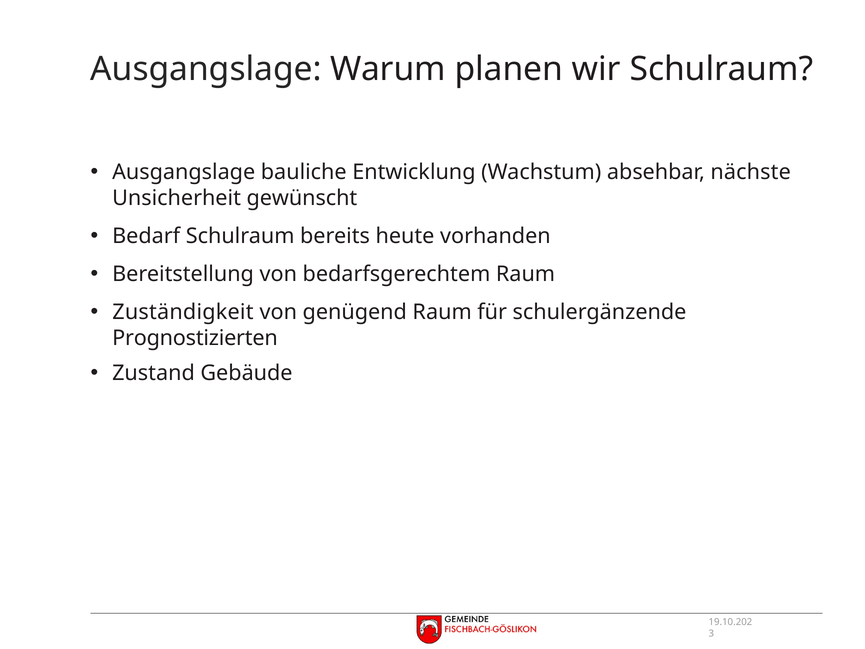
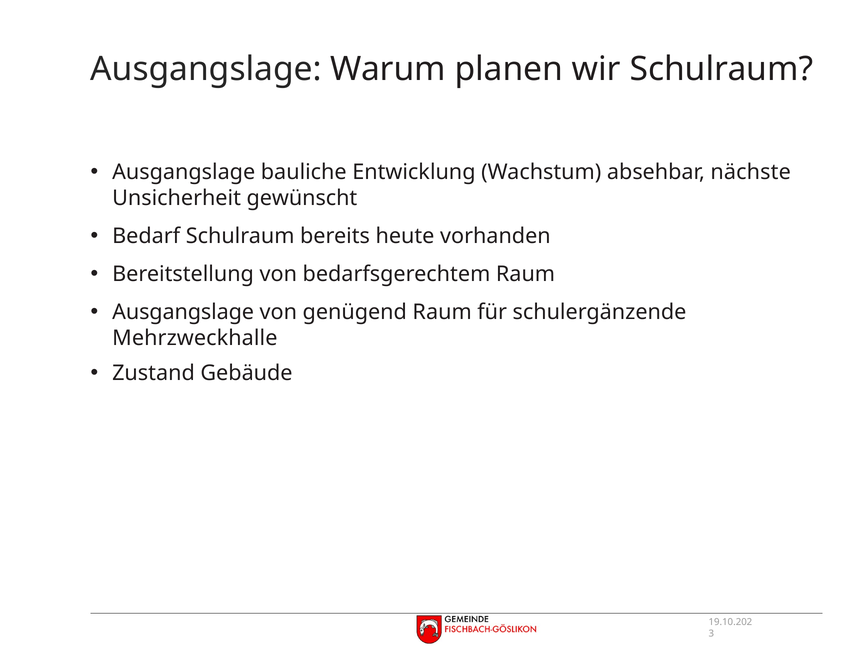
Zuständigkeit: Zuständigkeit -> Ausgangslage (183, 312)
Prognostizierten: Prognostizierten -> Mehrzweckhalle (195, 338)
